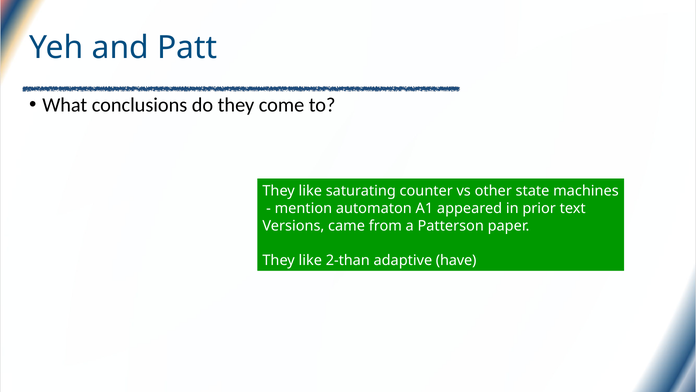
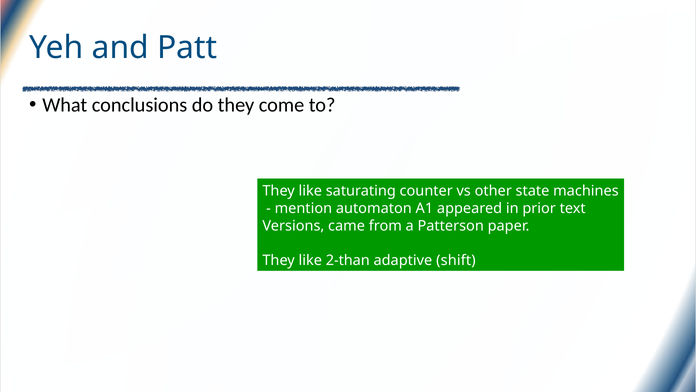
have: have -> shift (456, 260)
